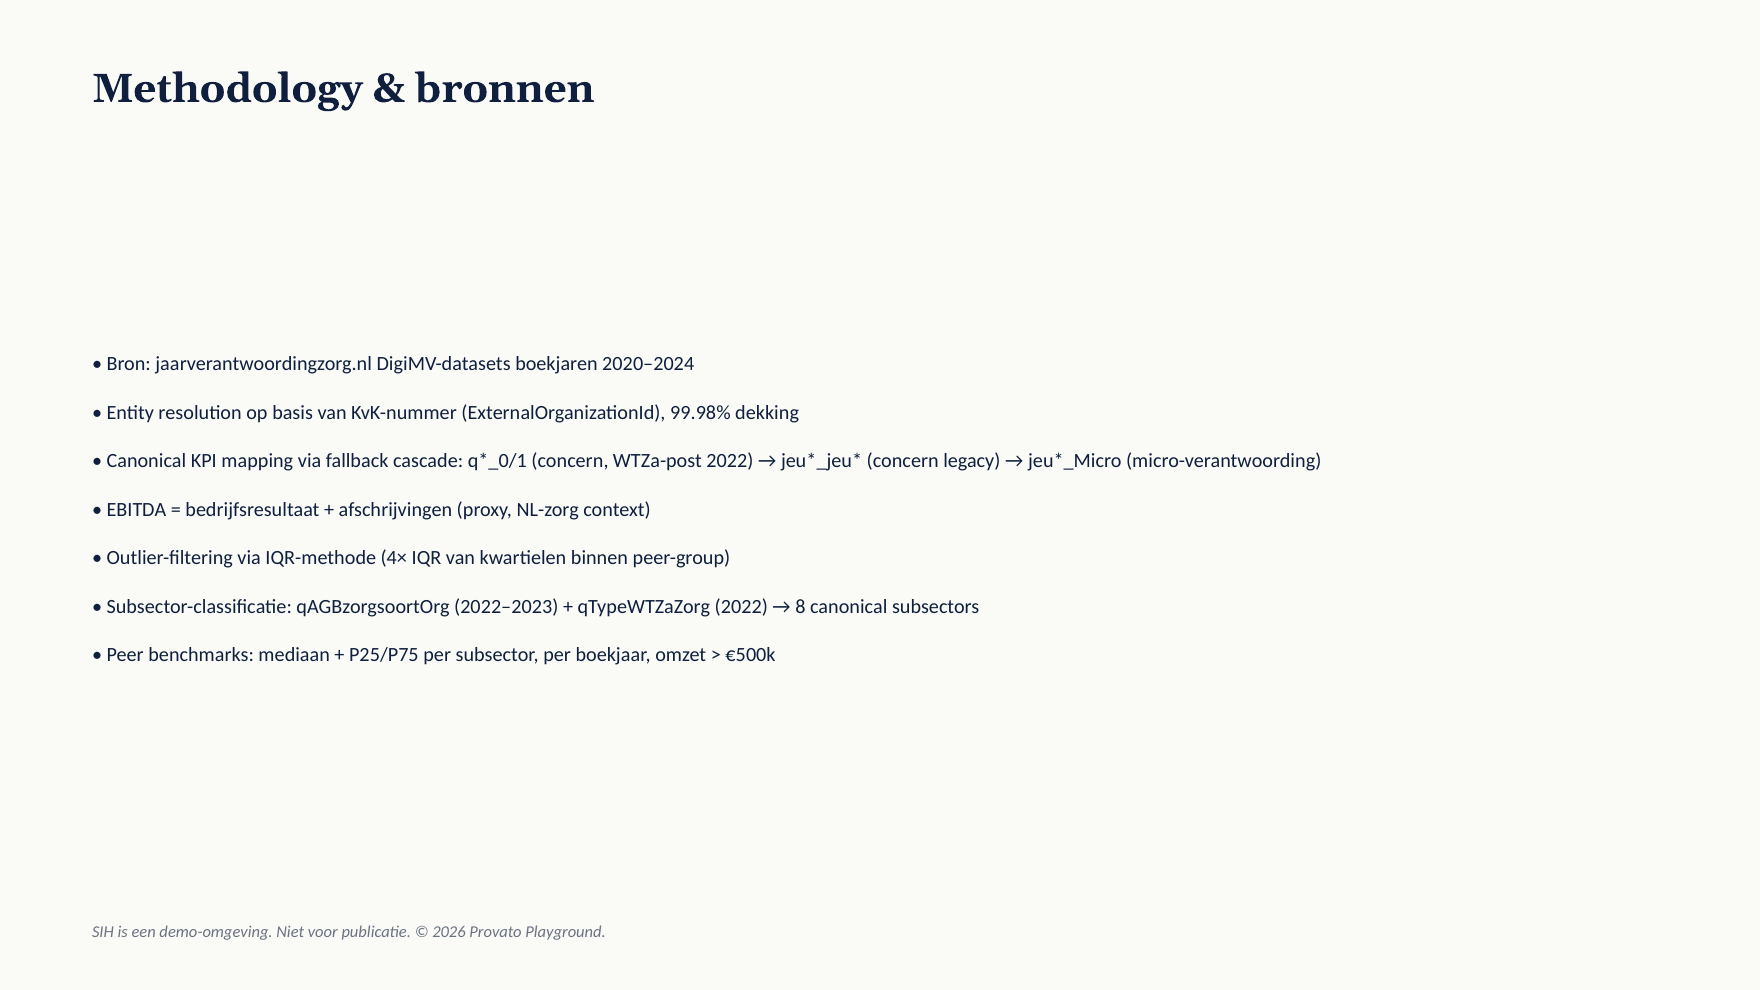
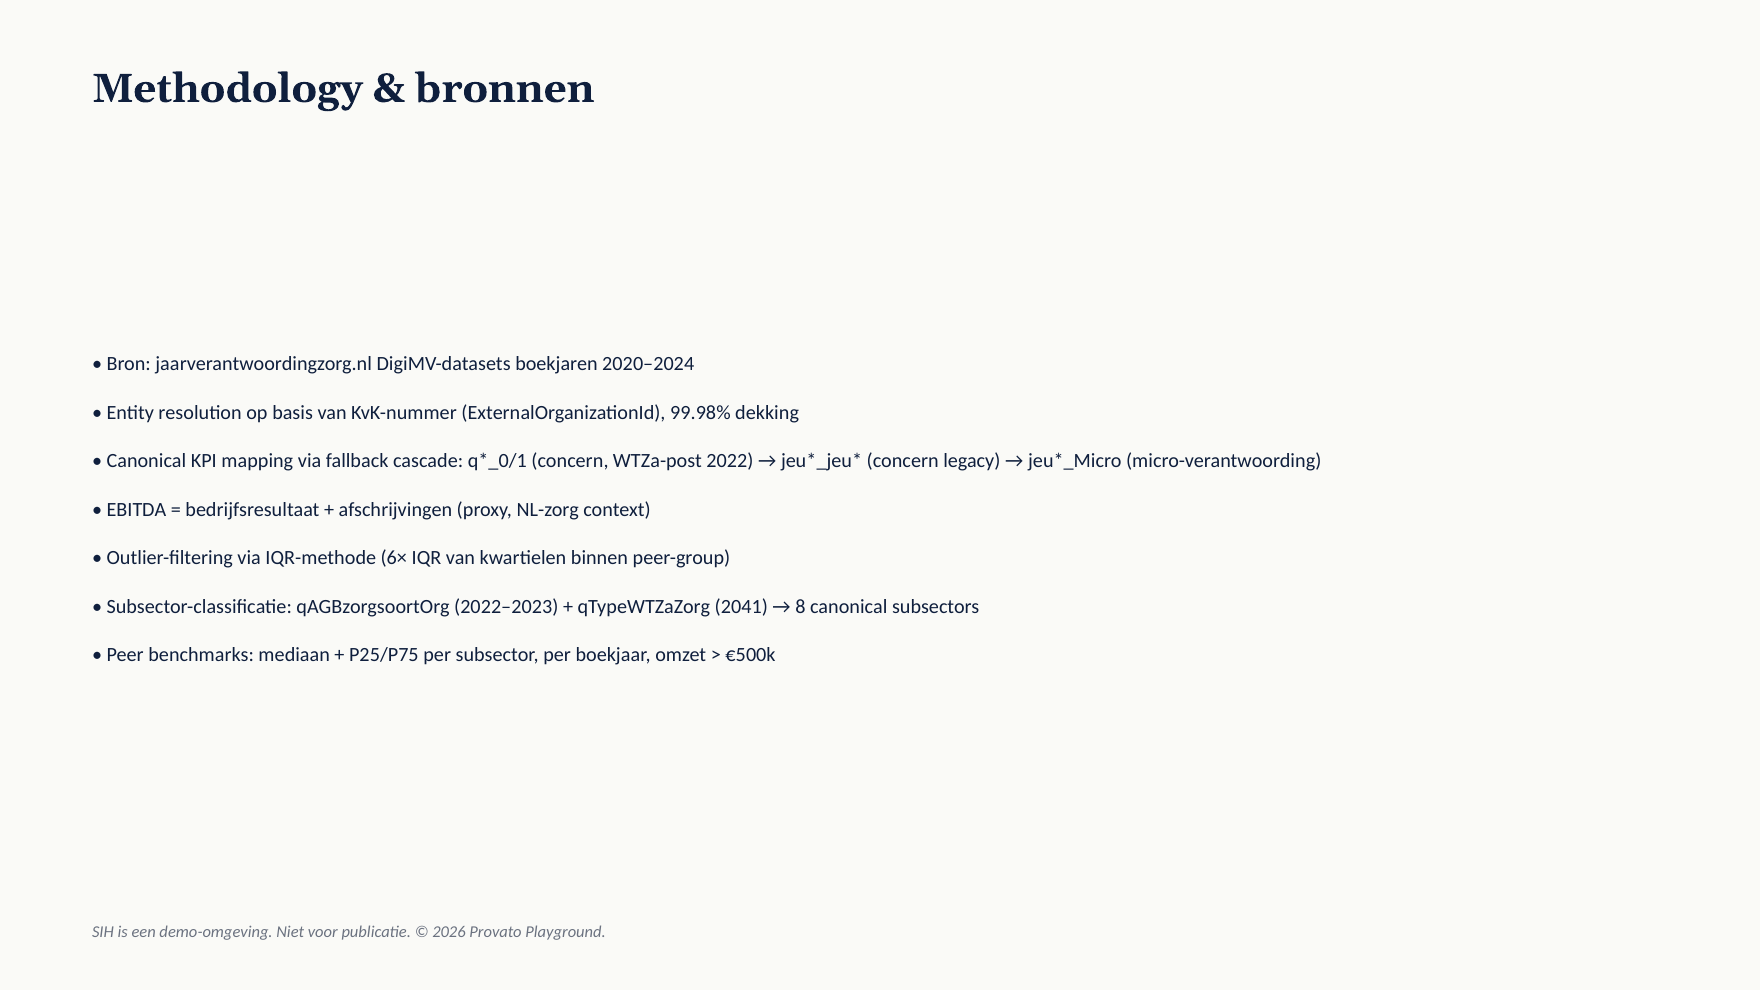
4×: 4× -> 6× (394, 558)
qTypeWTZaZorg 2022: 2022 -> 2041 (741, 606)
